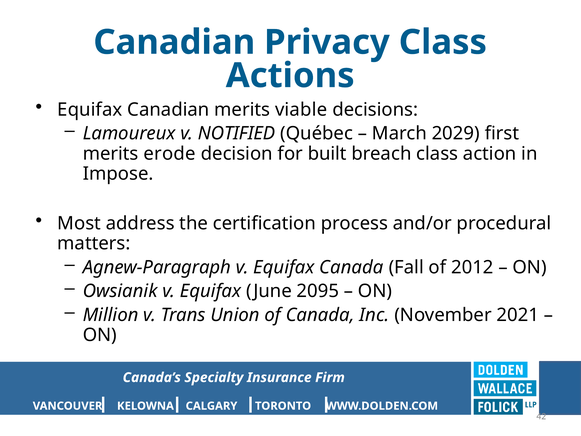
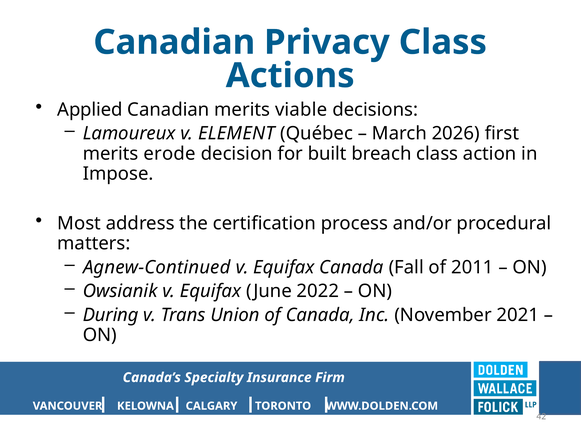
Equifax: Equifax -> Applied (90, 110)
NOTIFIED: NOTIFIED -> ELEMENT (236, 133)
2029: 2029 -> 2026 (456, 133)
Agnew-Paragraph: Agnew-Paragraph -> Agnew-Continued (157, 267)
2012: 2012 -> 2011 (472, 267)
2095: 2095 -> 2022 (318, 291)
Million: Million -> During (111, 315)
